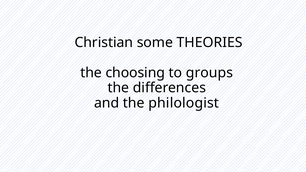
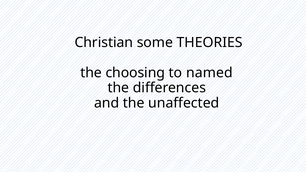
groups: groups -> named (209, 73)
philologist: philologist -> unaffected (184, 103)
